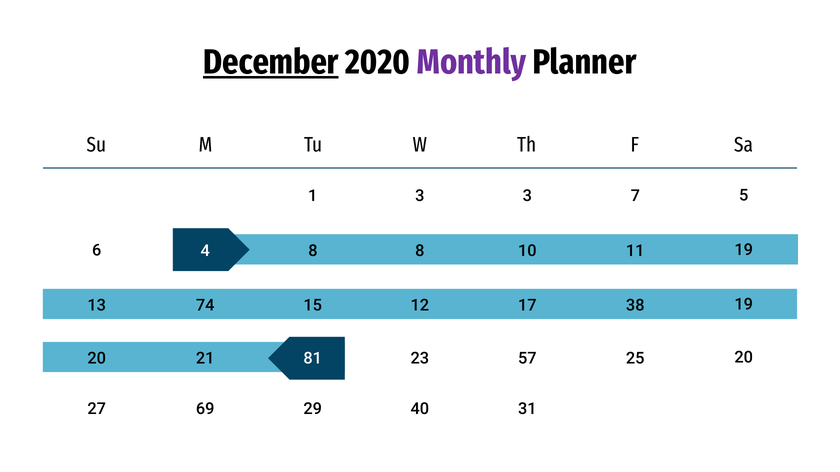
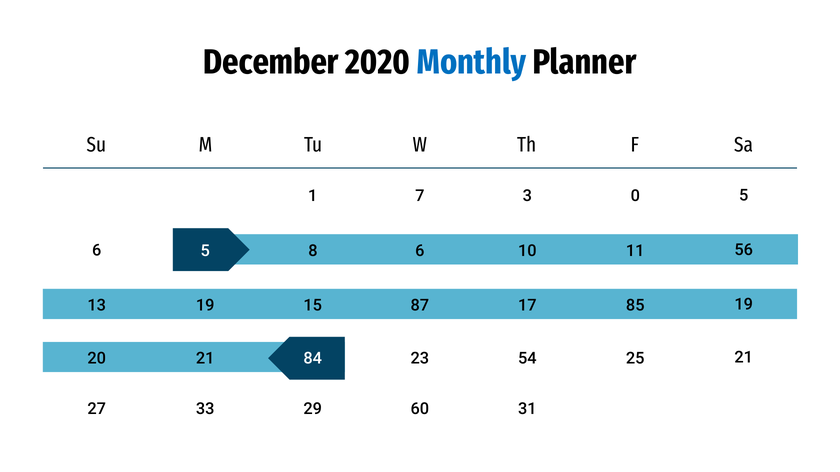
December underline: present -> none (271, 62)
Monthly colour: purple -> blue (472, 62)
1 3: 3 -> 7 (420, 196)
7: 7 -> 0 (635, 196)
6 4: 4 -> 5 (205, 251)
8 8: 8 -> 6 (420, 251)
11 19: 19 -> 56 (744, 250)
13 74: 74 -> 19 (205, 306)
12: 12 -> 87 (420, 306)
38: 38 -> 85 (635, 306)
81: 81 -> 84 (313, 359)
57: 57 -> 54 (527, 359)
25 20: 20 -> 21 (744, 358)
69: 69 -> 33 (205, 409)
40: 40 -> 60 (420, 409)
